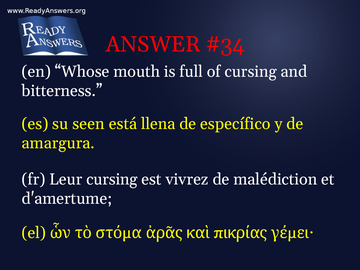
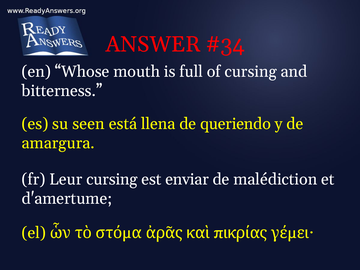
específico: específico -> queriendo (235, 124)
vivrez: vivrez -> enviar (187, 179)
